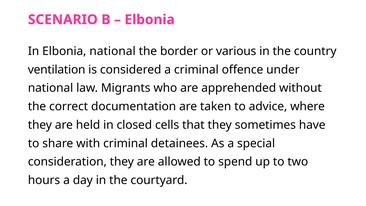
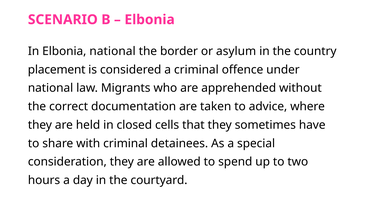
various: various -> asylum (236, 51)
ventilation: ventilation -> placement (57, 70)
